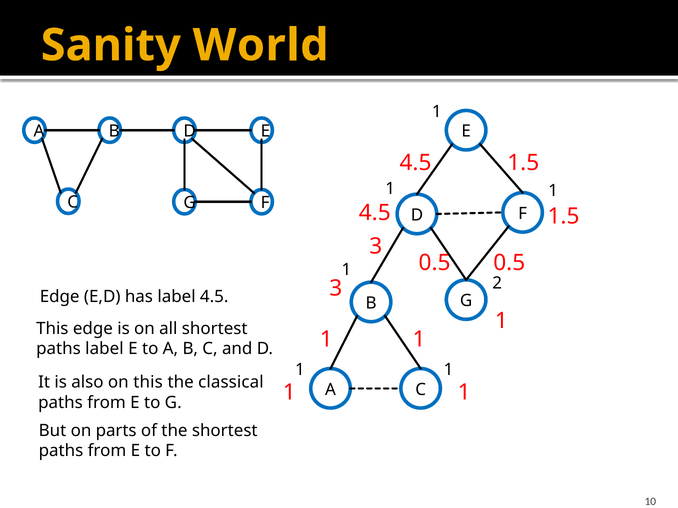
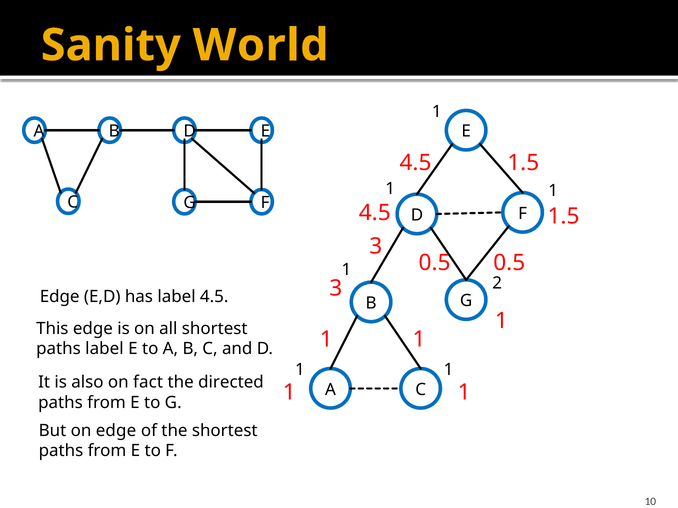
on this: this -> fact (148, 383)
classical: classical -> directed (231, 383)
on parts: parts -> edge (116, 431)
